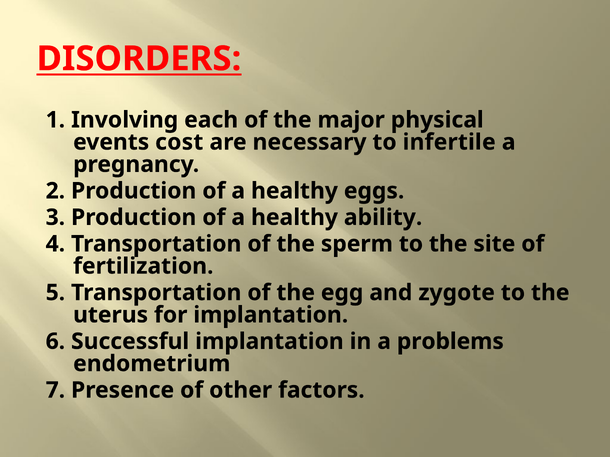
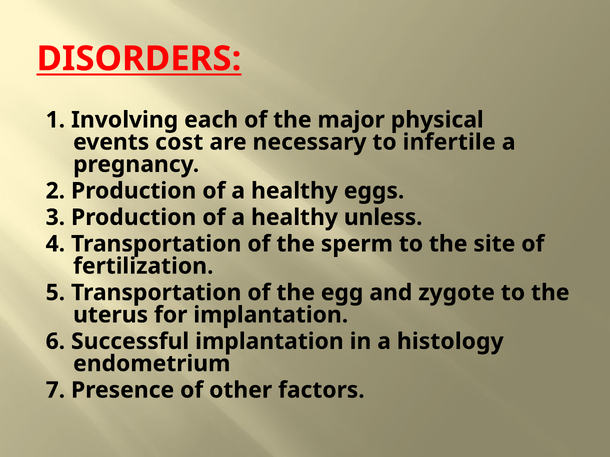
ability: ability -> unless (383, 218)
problems: problems -> histology (450, 342)
